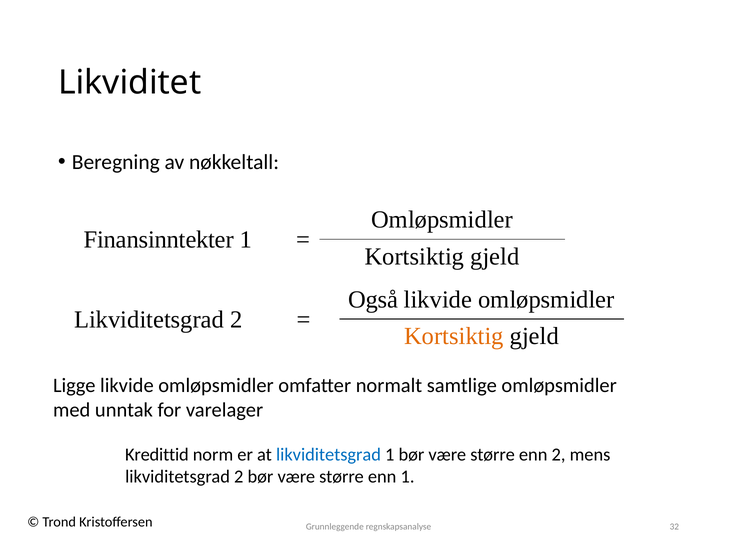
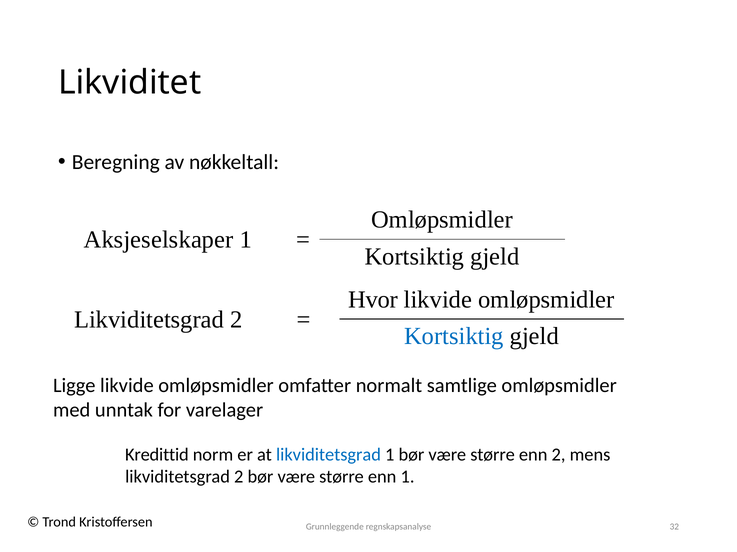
Finansinntekter: Finansinntekter -> Aksjeselskaper (159, 240)
Også: Også -> Hvor (373, 300)
Kortsiktig colour: orange -> blue (454, 337)
